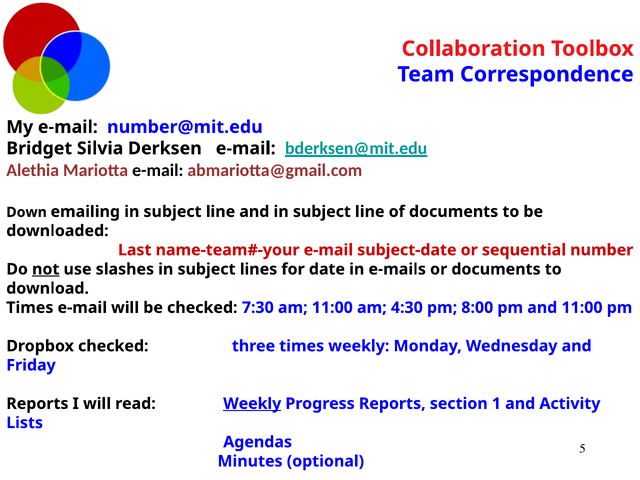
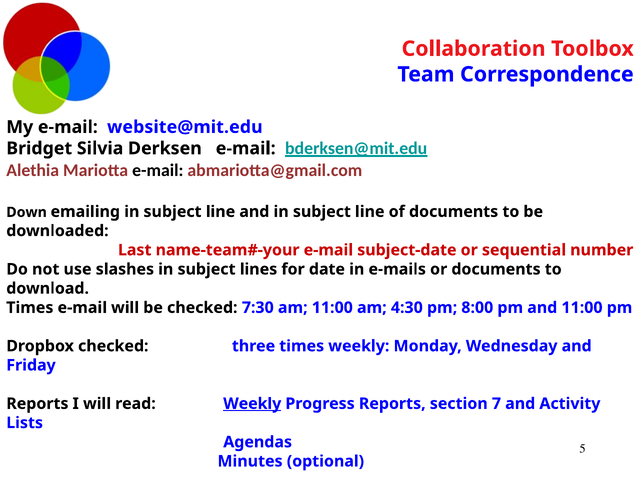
number@mit.edu: number@mit.edu -> website@mit.edu (185, 127)
not underline: present -> none (46, 269)
1: 1 -> 7 (496, 404)
